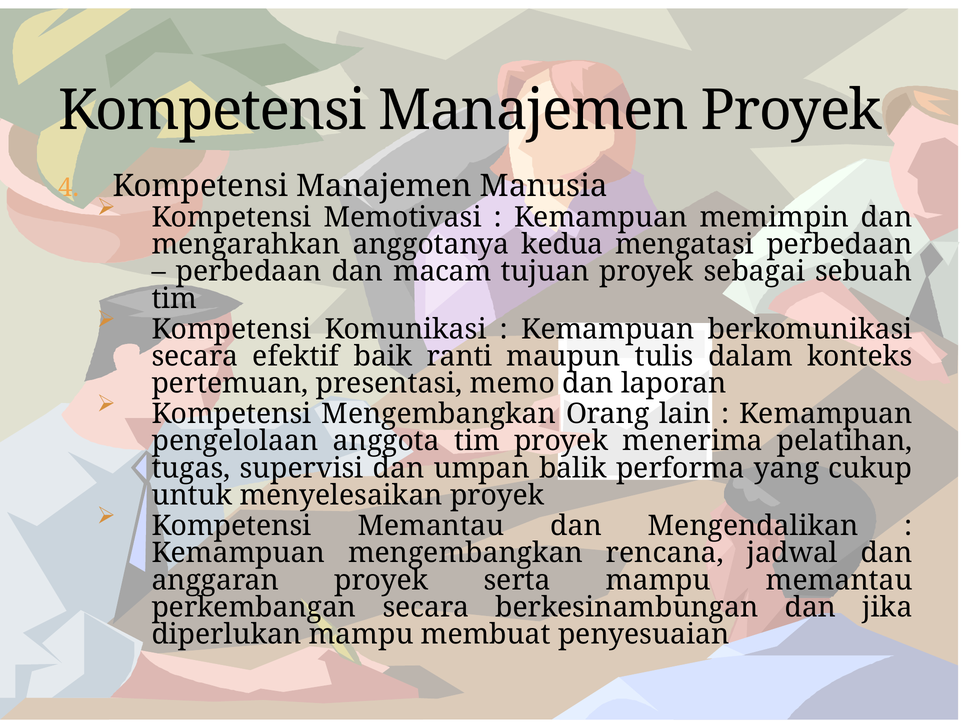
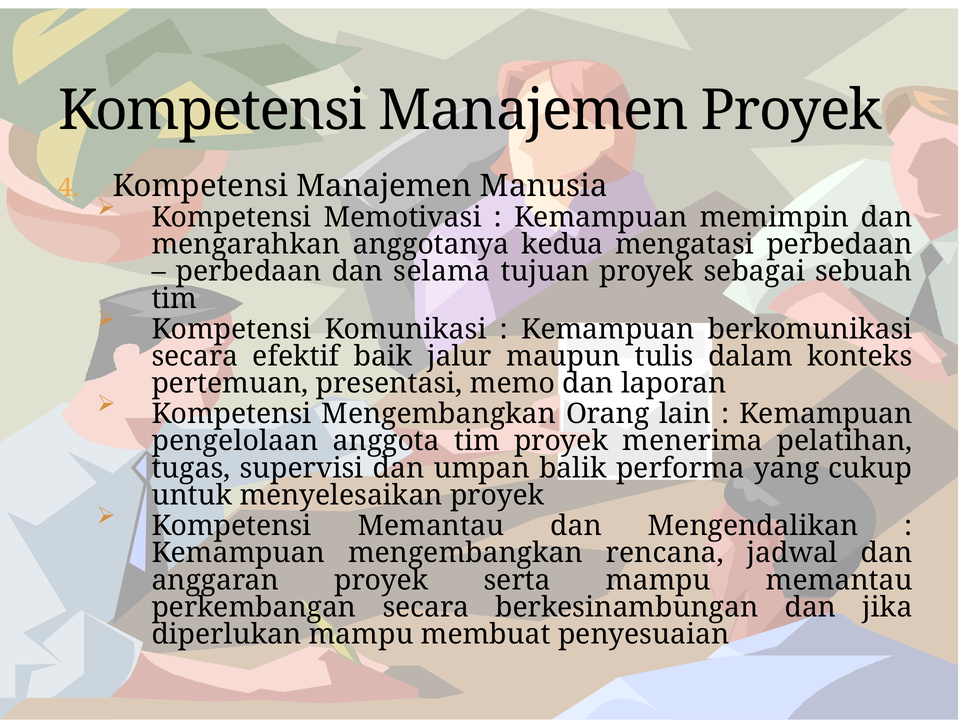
macam: macam -> selama (442, 272)
ranti: ranti -> jalur (459, 356)
